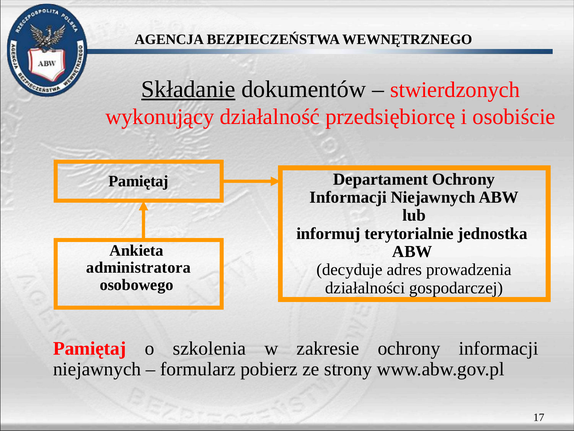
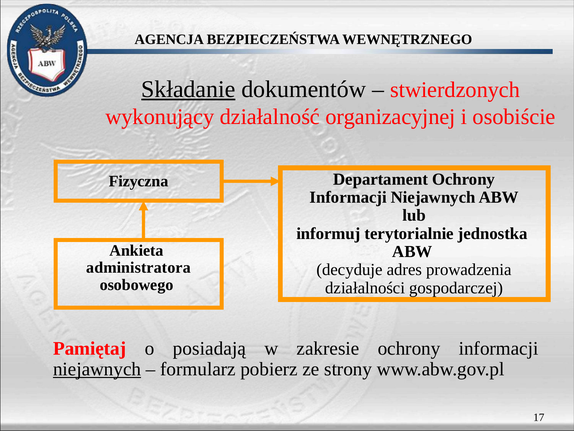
przedsiębiorcę: przedsiębiorcę -> organizacyjnej (390, 117)
Pamiętaj: Pamiętaj -> Fizyczna (139, 181)
szkolenia: szkolenia -> posiadają (209, 348)
niejawnych underline: none -> present (97, 369)
